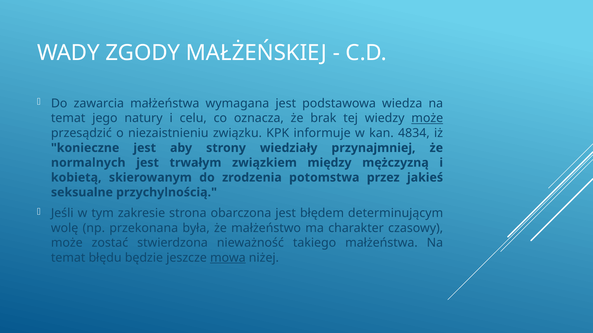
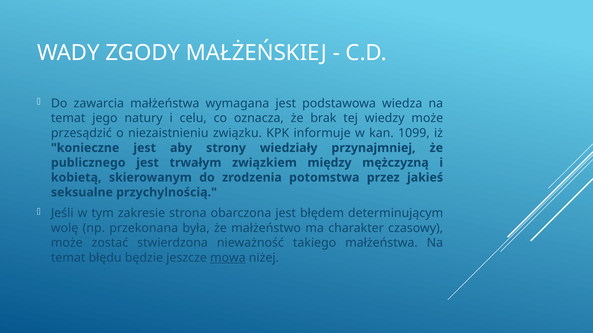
może underline: present -> none (427, 118)
4834: 4834 -> 1099 (414, 133)
normalnych: normalnych -> publicznego (88, 163)
